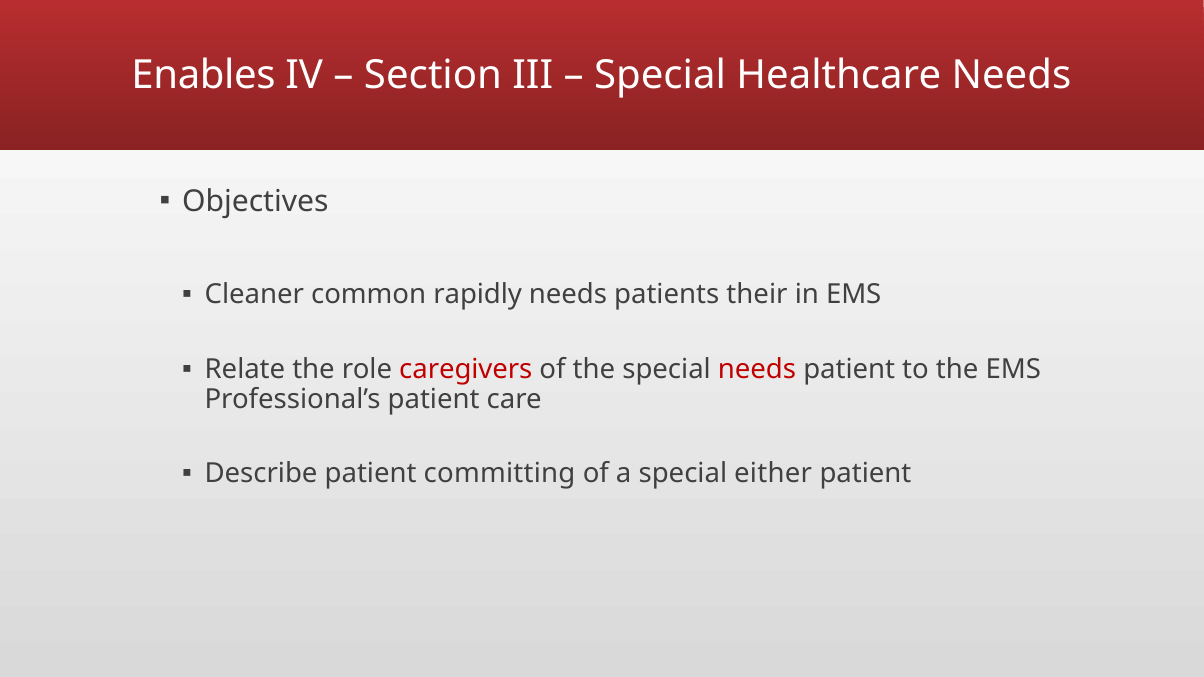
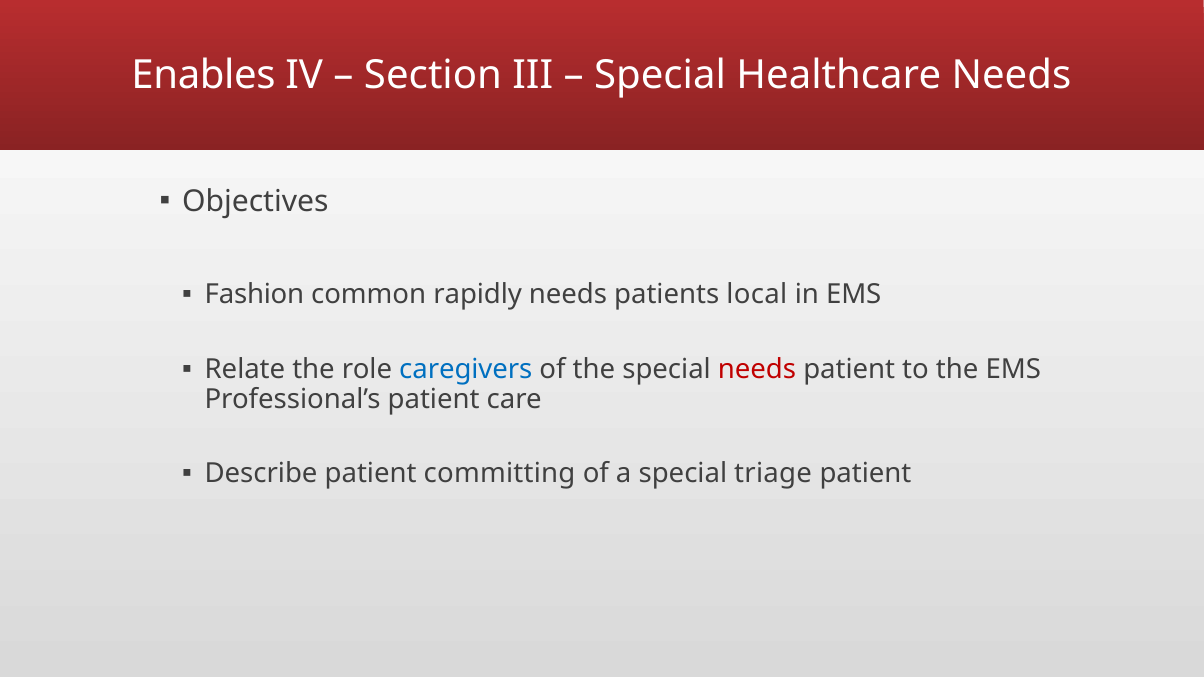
Cleaner: Cleaner -> Fashion (254, 295)
their: their -> local (757, 295)
caregivers colour: red -> blue (466, 370)
either: either -> triage (773, 474)
